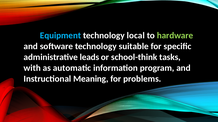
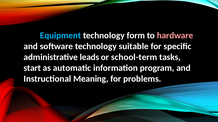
local: local -> form (136, 36)
hardware colour: light green -> pink (175, 36)
school-think: school-think -> school-term (134, 57)
with: with -> start (32, 68)
